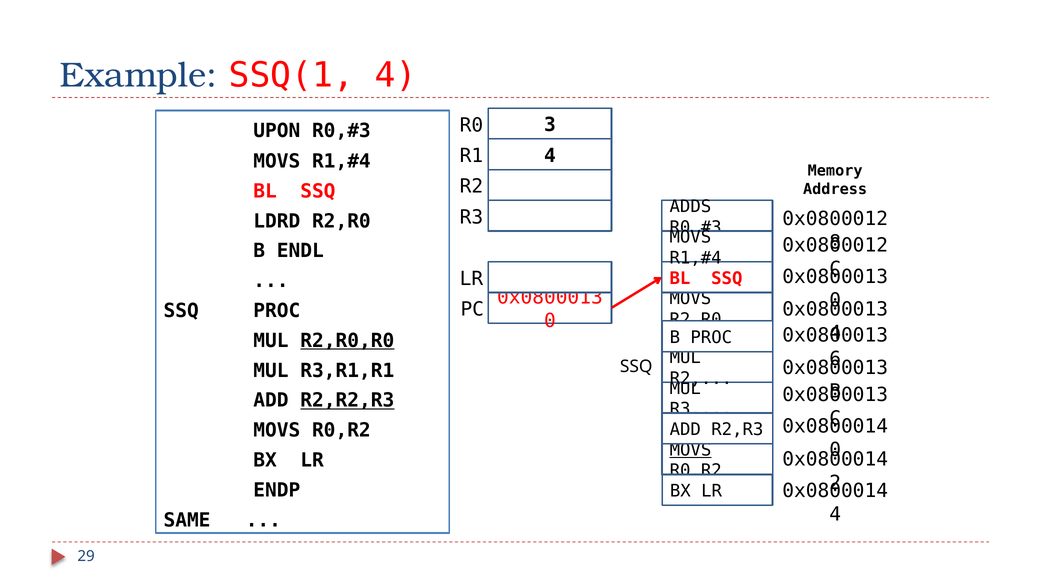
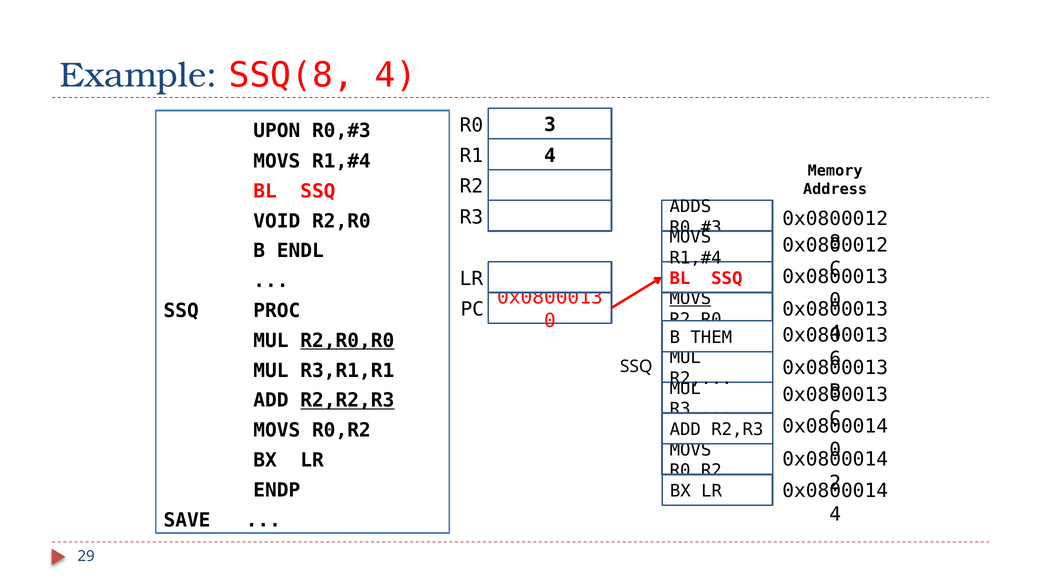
SSQ(1: SSQ(1 -> SSQ(8 (291, 75)
LDRD: LDRD -> VOID (277, 221)
MOVS underline: none -> present (690, 299)
B PROC: PROC -> THEM (711, 338)
MOVS underline: present -> none (690, 450)
SAME: SAME -> SAVE (187, 521)
